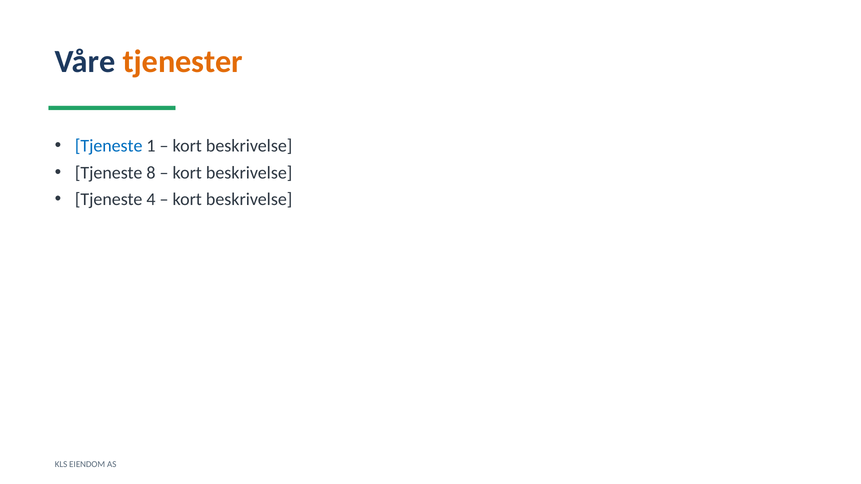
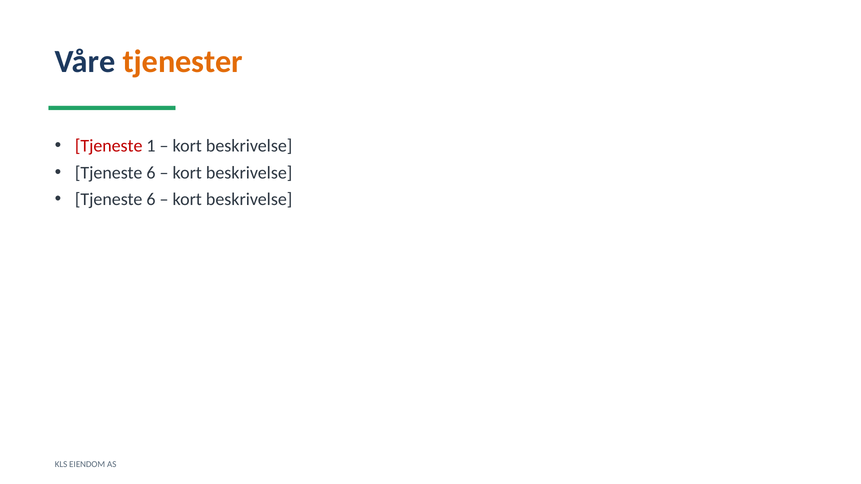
Tjeneste colour: blue -> red (109, 146)
8: 8 -> 6 (151, 173)
4: 4 -> 6 (151, 200)
